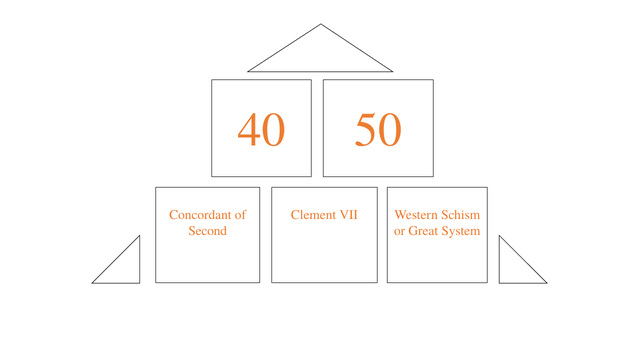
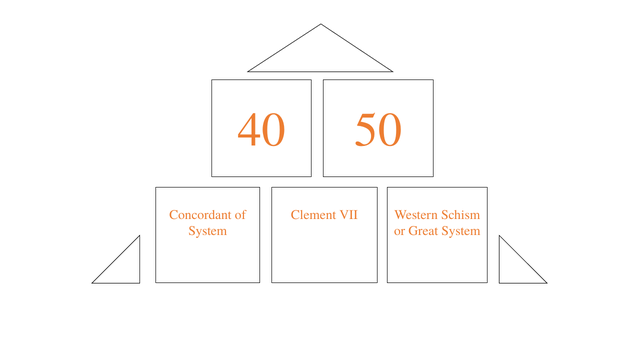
Second: Second -> System (208, 231)
